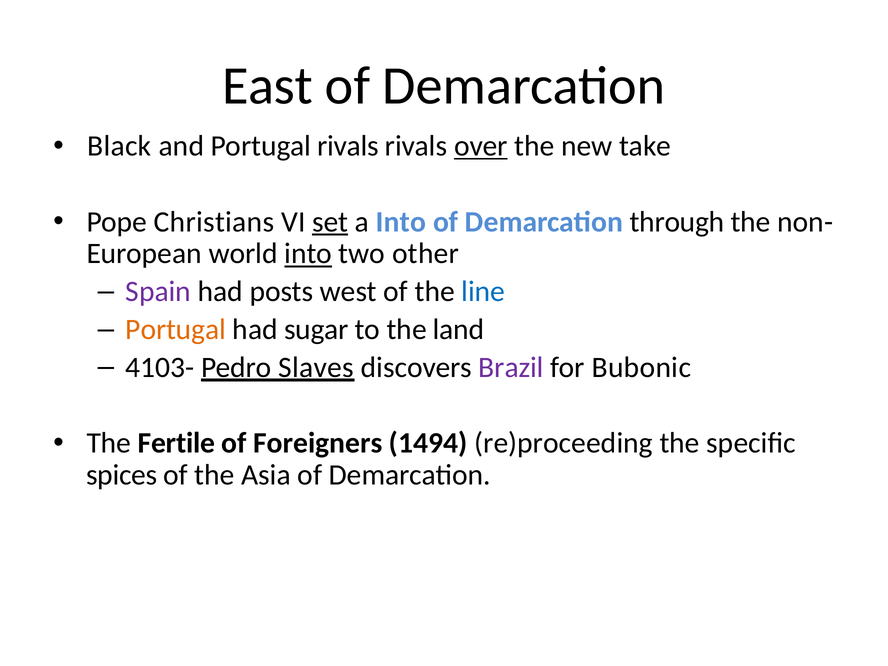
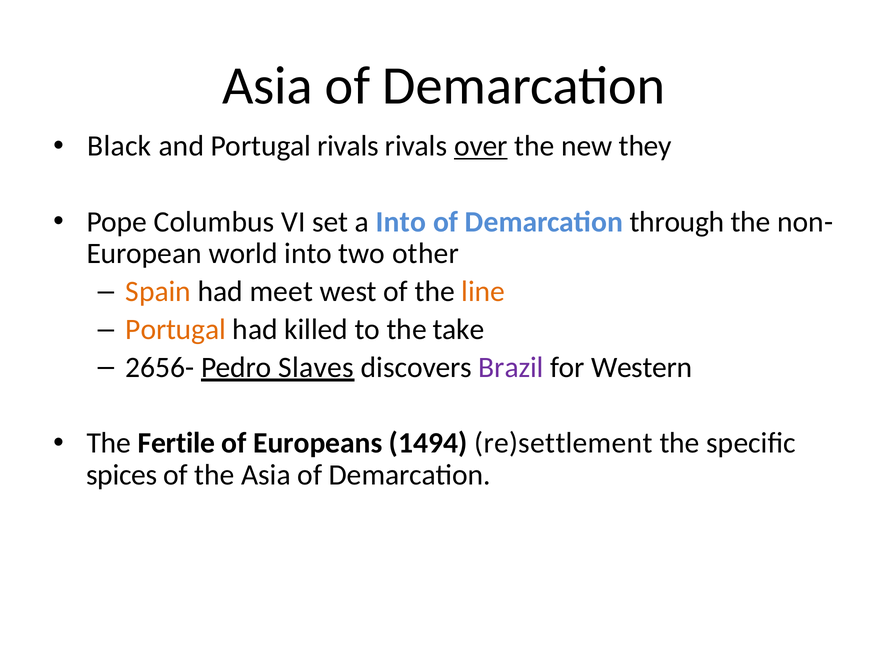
East: East -> Asia (267, 86)
take: take -> they (645, 146)
Christians: Christians -> Columbus (214, 222)
set underline: present -> none (330, 222)
into underline: present -> none (308, 254)
Spain colour: purple -> orange (158, 292)
posts: posts -> meet (281, 292)
line colour: blue -> orange (483, 292)
sugar: sugar -> killed (316, 329)
land: land -> take (459, 329)
4103-: 4103- -> 2656- (160, 367)
Bubonic: Bubonic -> Western (642, 367)
Foreigners: Foreigners -> Europeans (318, 443)
re)proceeding: re)proceeding -> re)settlement (563, 443)
